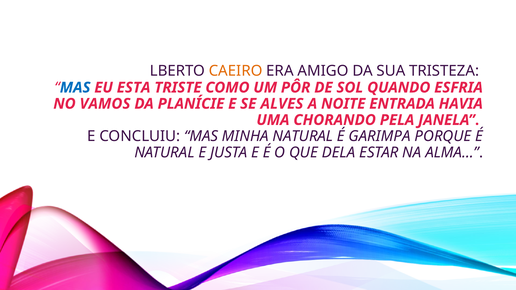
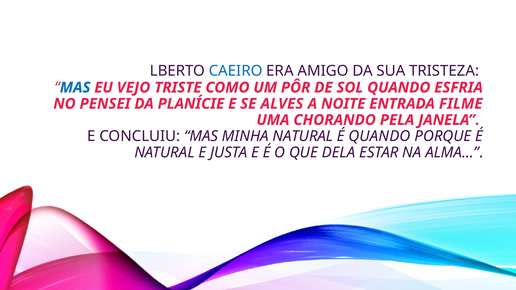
CAEIRO colour: orange -> blue (236, 71)
ESTA: ESTA -> VEJO (134, 88)
VAMOS: VAMOS -> PENSEI (105, 104)
HAVIA: HAVIA -> FILME (461, 104)
É GARIMPA: GARIMPA -> QUANDO (380, 136)
